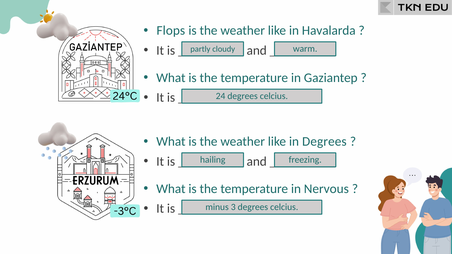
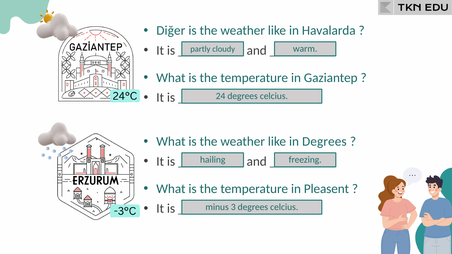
Flops: Flops -> Diğer (171, 31)
Nervous: Nervous -> Pleasent (326, 189)
